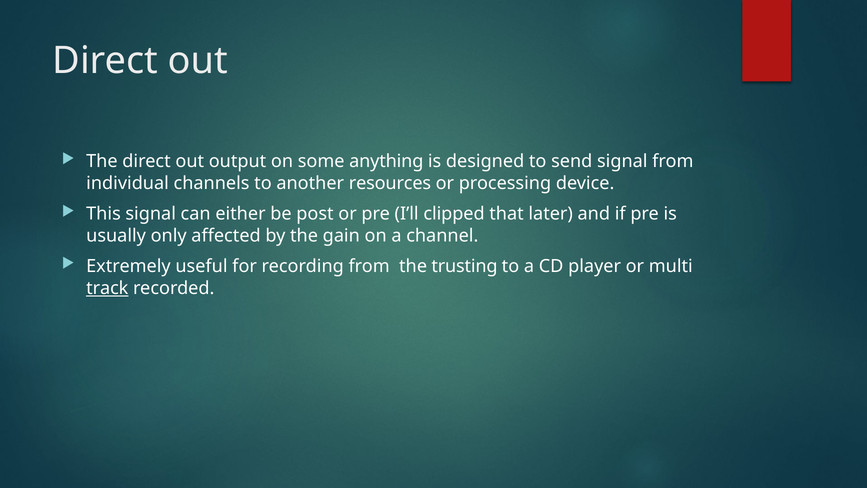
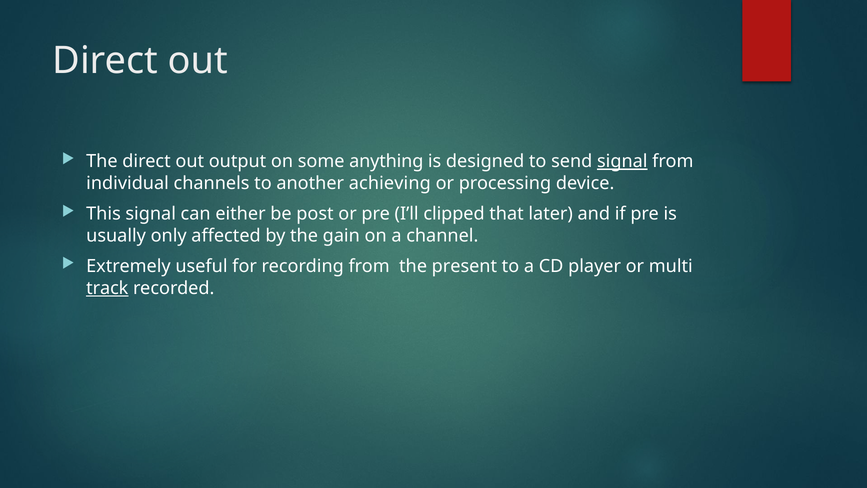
signal underline: none -> present (622, 161)
resources: resources -> achieving (390, 183)
trusting: trusting -> present (464, 266)
